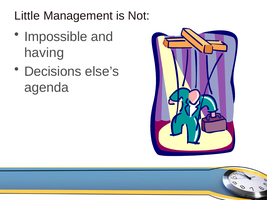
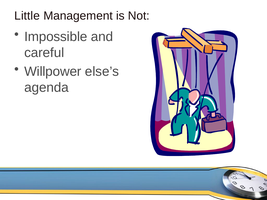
having: having -> careful (44, 53)
Decisions: Decisions -> Willpower (53, 72)
